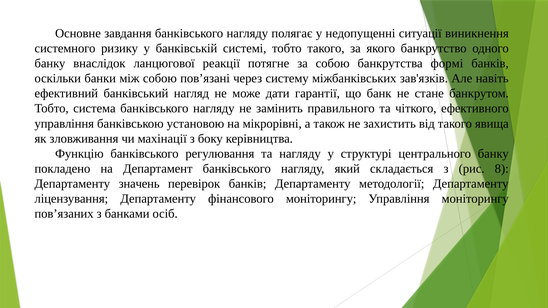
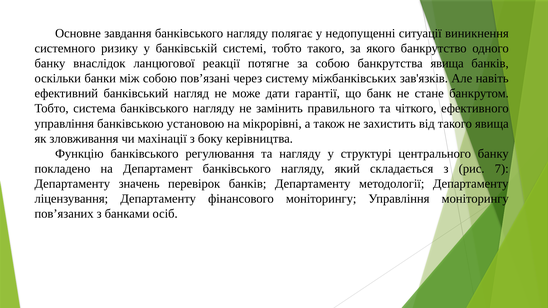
банкрутства формі: формі -> явища (447, 63)
8: 8 -> 7 (502, 169)
